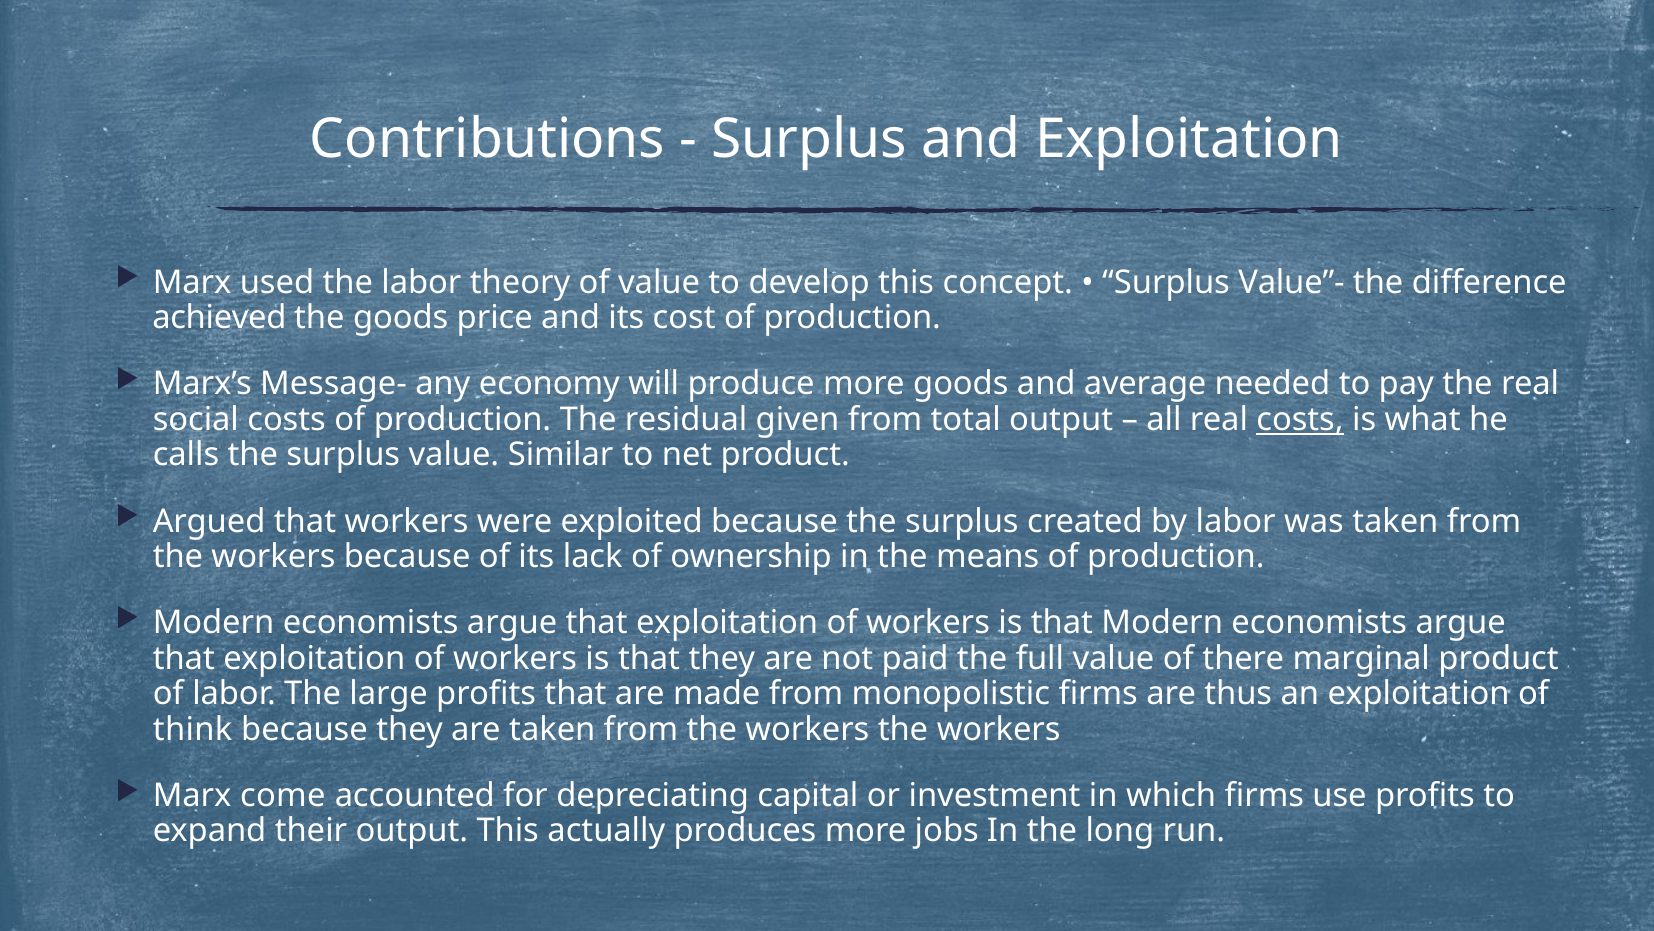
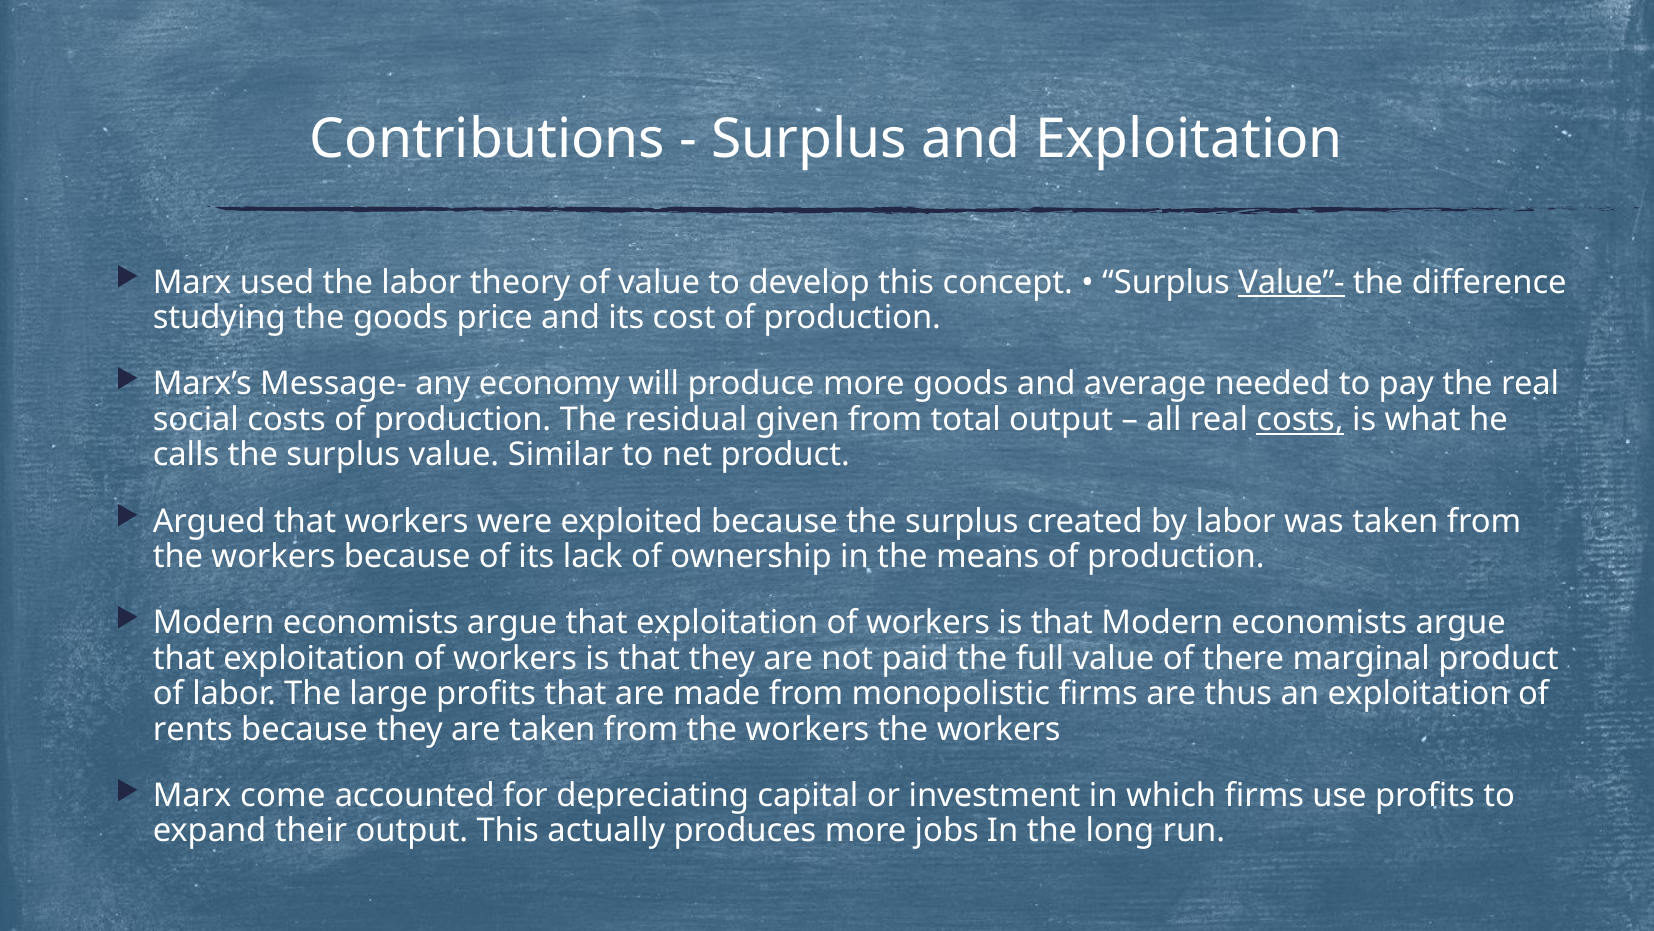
Value”- underline: none -> present (1291, 282)
achieved: achieved -> studying (219, 318)
think: think -> rents (193, 729)
